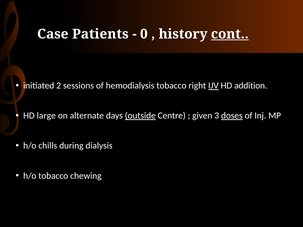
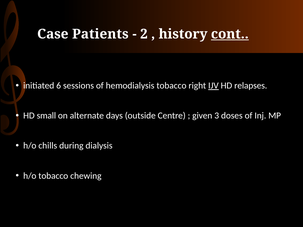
0: 0 -> 2 (144, 34)
2: 2 -> 6 (59, 86)
addition: addition -> relapses (251, 86)
large: large -> small (46, 116)
outside underline: present -> none (140, 116)
doses underline: present -> none (232, 116)
